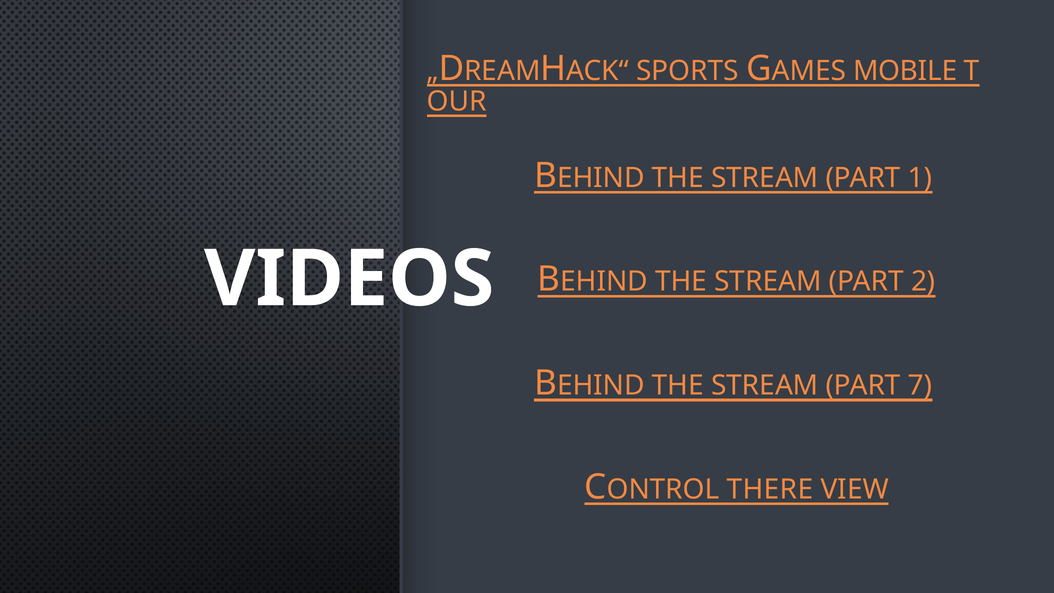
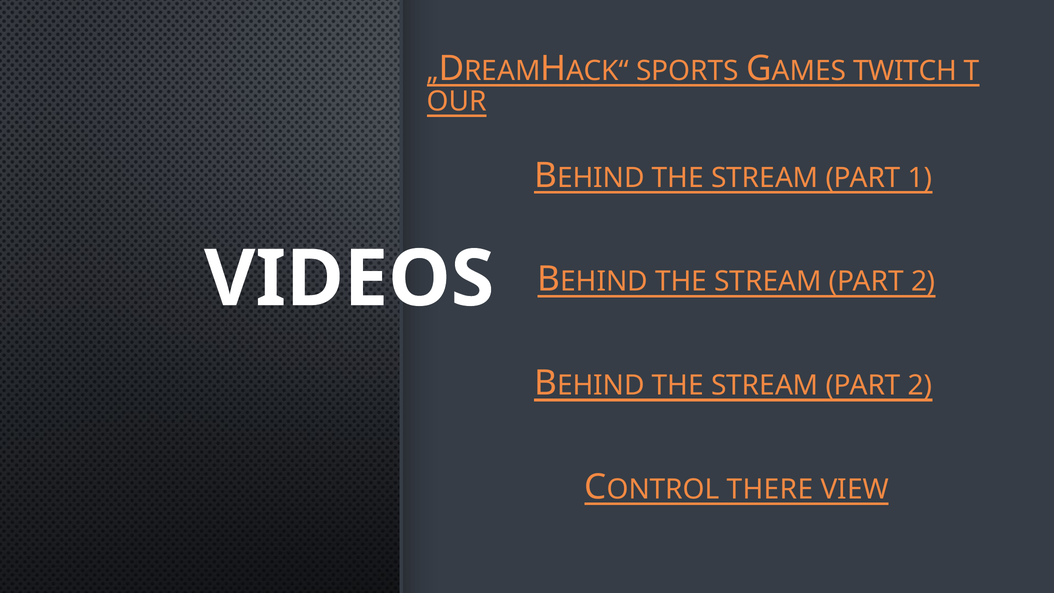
MOBILE: MOBILE -> TWITCH (905, 71)
7: 7 -> 2 (920, 385)
